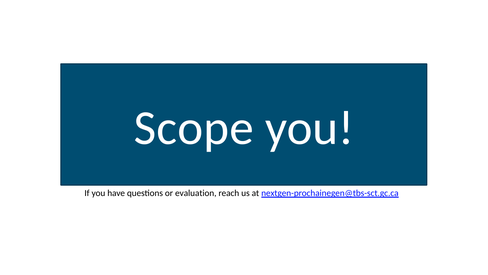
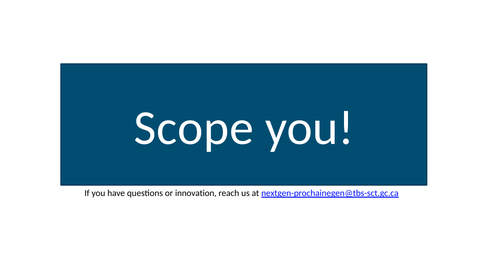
evaluation: evaluation -> innovation (196, 193)
